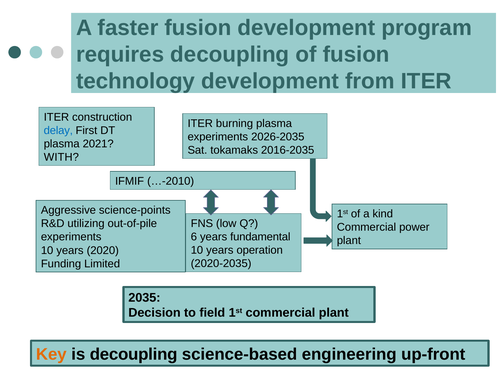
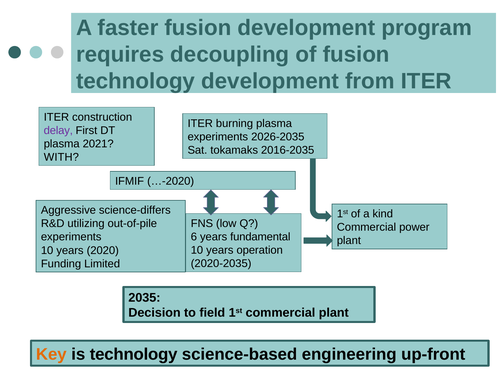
delay colour: blue -> purple (58, 131)
…-2010: …-2010 -> …-2020 (171, 181)
science-points: science-points -> science-differs (135, 211)
is decoupling: decoupling -> technology (134, 355)
